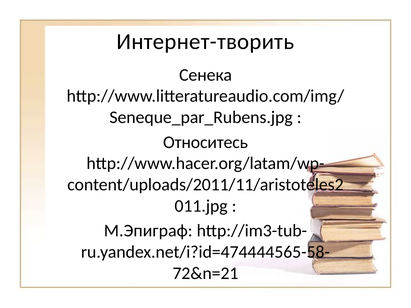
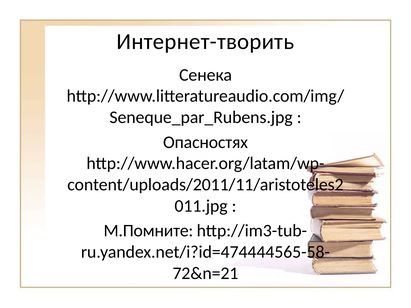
Относитесь: Относитесь -> Опасностях (206, 142)
М.Эпиграф: М.Эпиграф -> М.Помните (148, 231)
